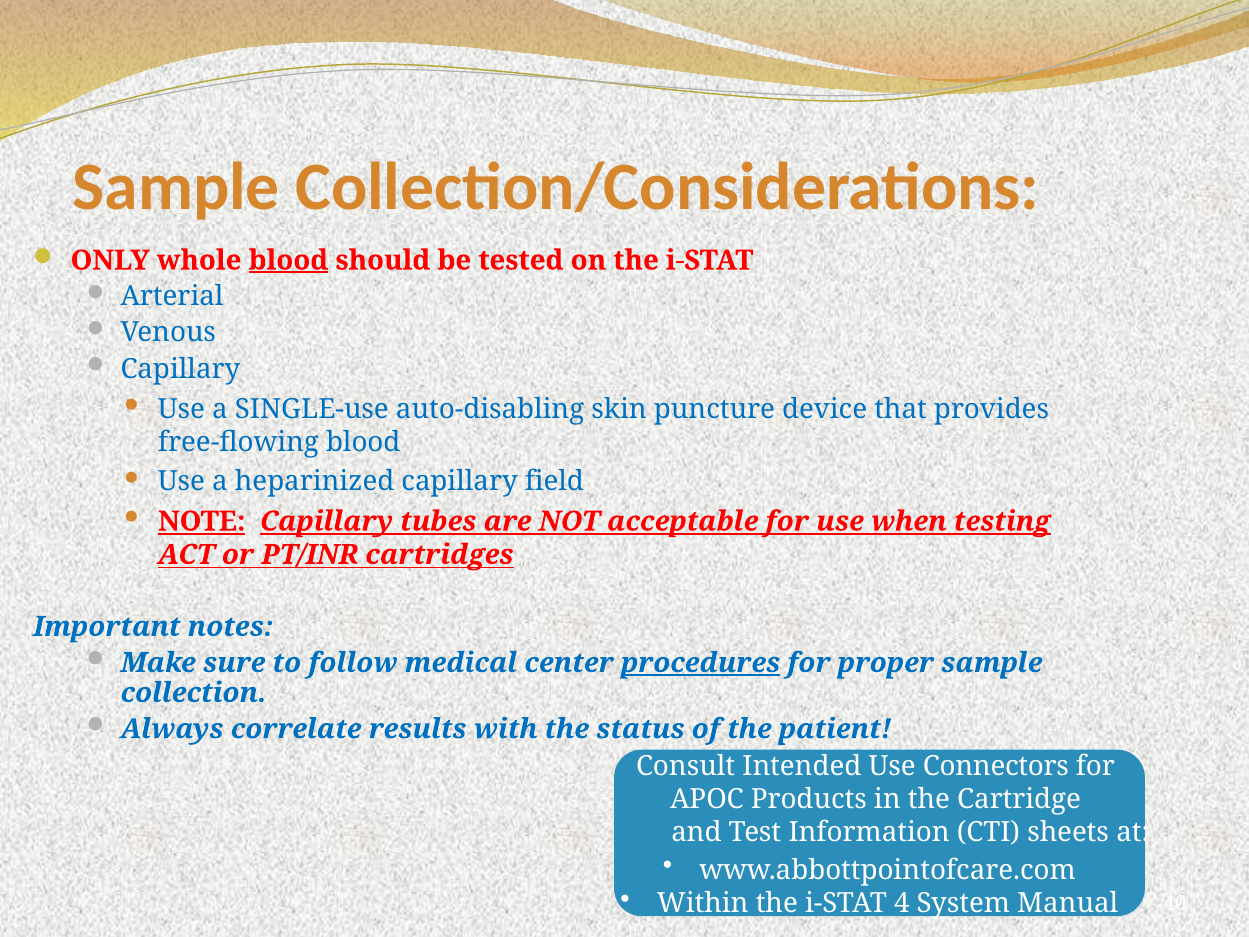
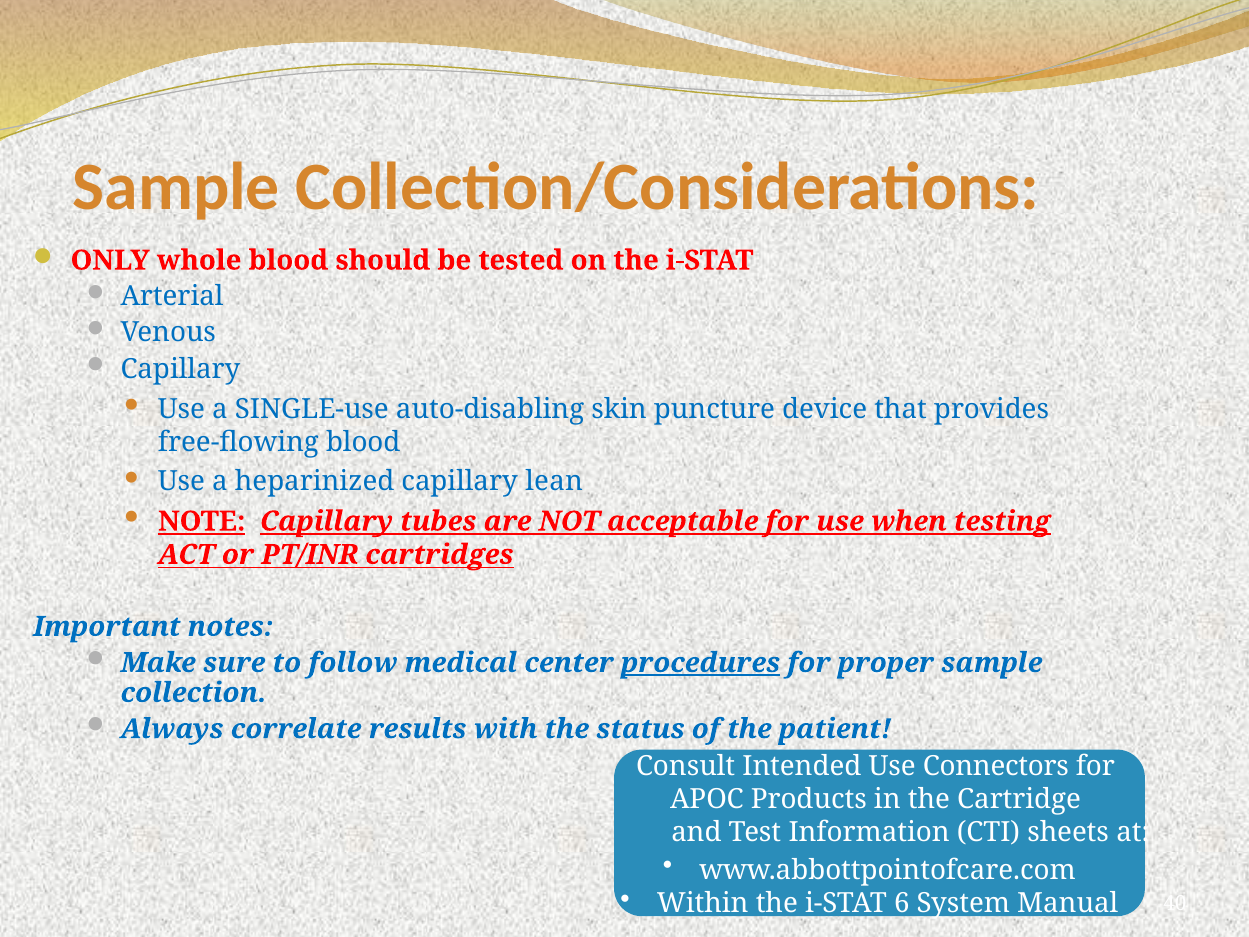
blood underline: present -> none (288, 260)
field: field -> lean (554, 482)
4: 4 -> 6 (902, 903)
